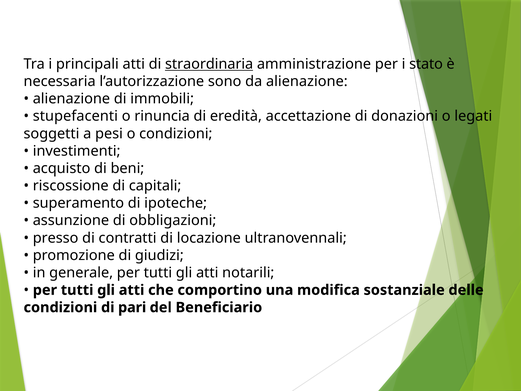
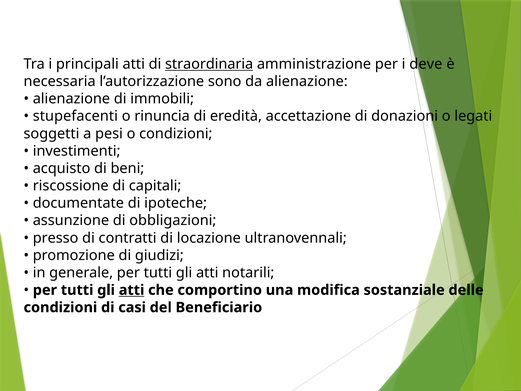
stato: stato -> deve (426, 64)
superamento: superamento -> documentate (78, 203)
atti underline: none -> present (132, 290)
pari: pari -> casi (132, 307)
